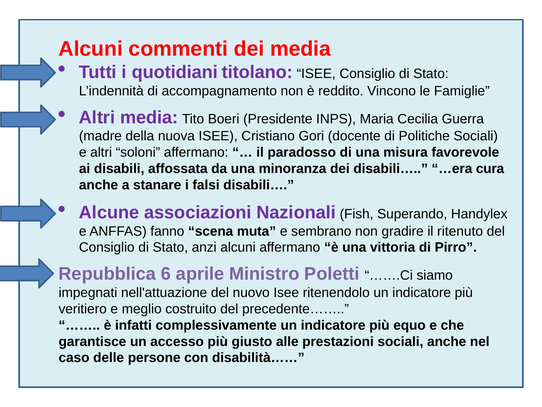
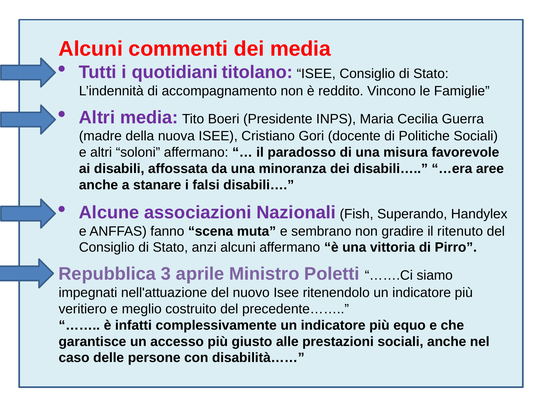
cura: cura -> aree (490, 168)
6: 6 -> 3 (166, 274)
